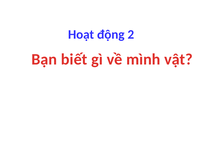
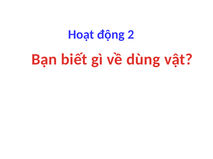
mình: mình -> dùng (143, 60)
